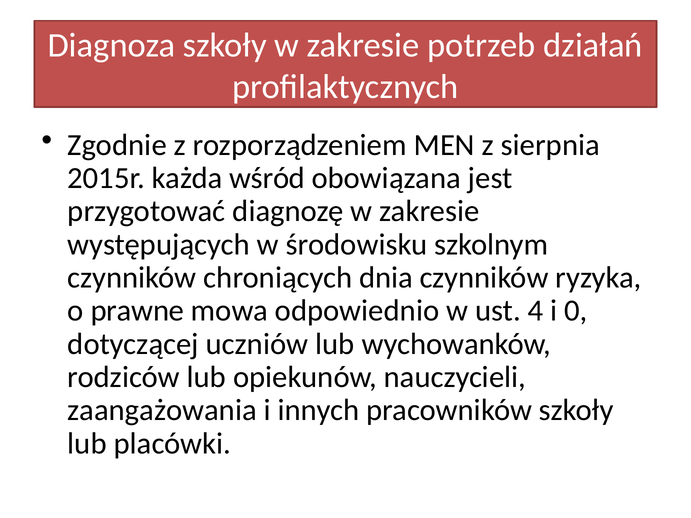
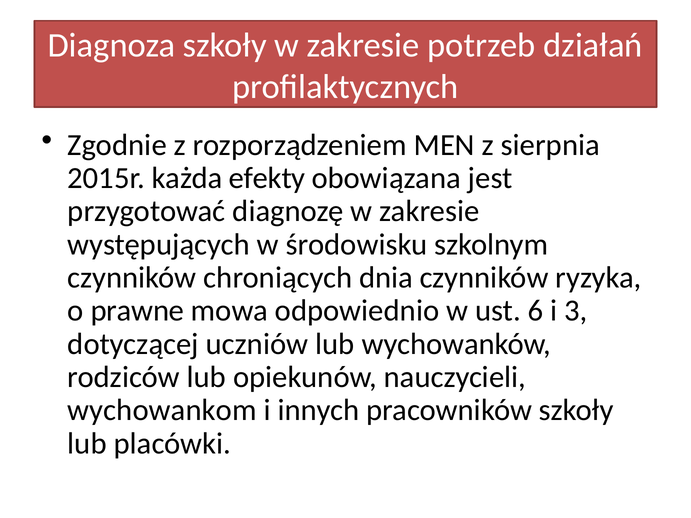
wśród: wśród -> efekty (267, 178)
4: 4 -> 6 (536, 311)
0: 0 -> 3 (576, 311)
zaangażowania: zaangażowania -> wychowankom (162, 410)
